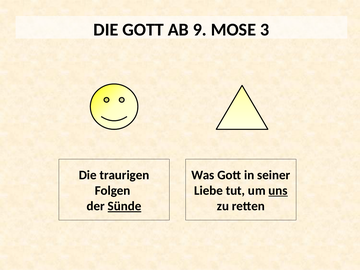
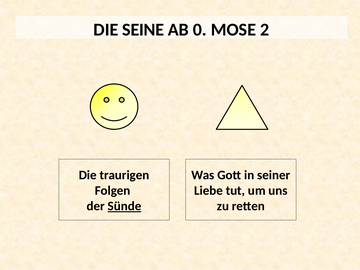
DIE GOTT: GOTT -> SEINE (143, 30)
9: 9 -> 0 (200, 30)
3: 3 -> 2 (265, 30)
uns underline: present -> none (278, 191)
